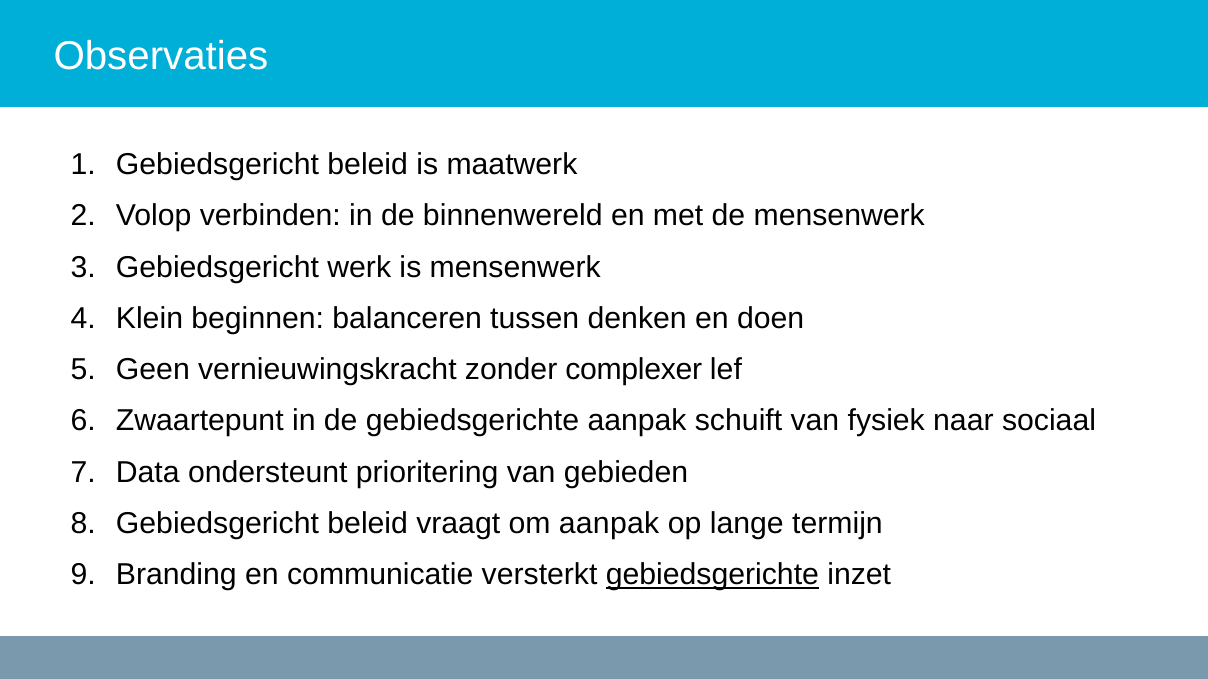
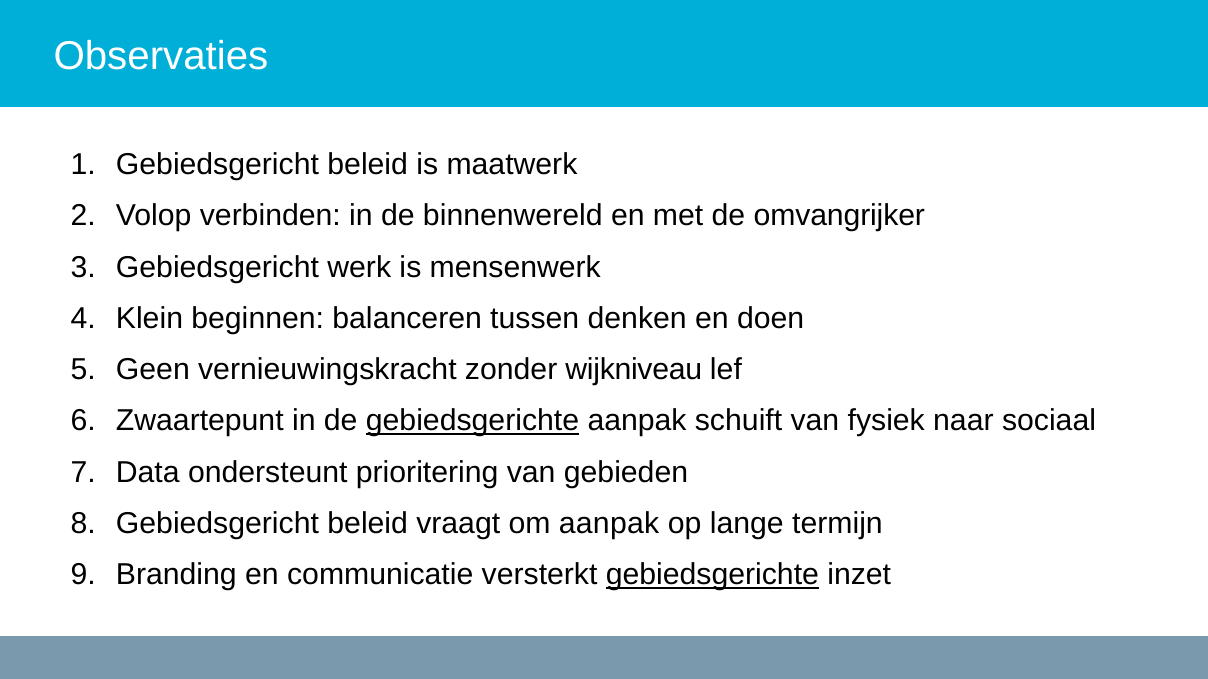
de mensenwerk: mensenwerk -> omvangrijker (839, 216)
complexer: complexer -> wijkniveau (634, 370)
gebiedsgerichte underline: none -> present (473, 421)
